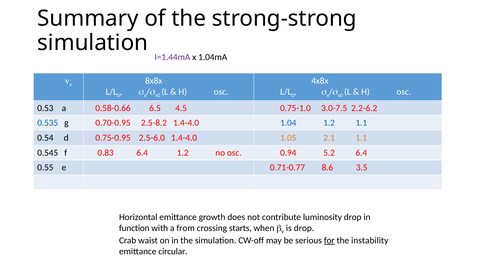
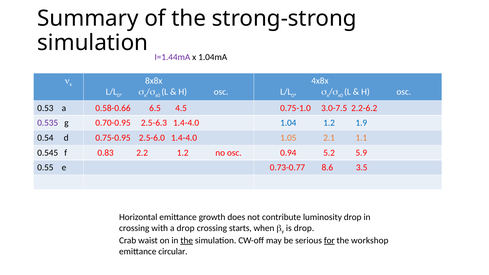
0.535 colour: blue -> purple (48, 123)
2.5-8.2: 2.5-8.2 -> 2.5-6.3 (154, 123)
1.2 1.1: 1.1 -> 1.9 (361, 123)
0.83 6.4: 6.4 -> 2.2 (142, 153)
5.2 6.4: 6.4 -> 5.9 (361, 153)
0.71-0.77: 0.71-0.77 -> 0.73-0.77 (287, 168)
function: function -> crossing (134, 228)
a from: from -> drop (186, 228)
the underline: none -> present (187, 241)
instability: instability -> workshop (370, 241)
